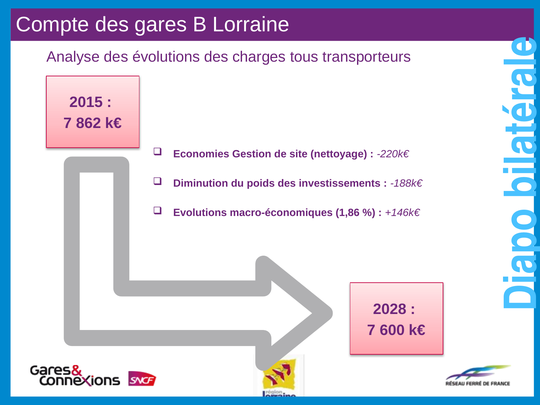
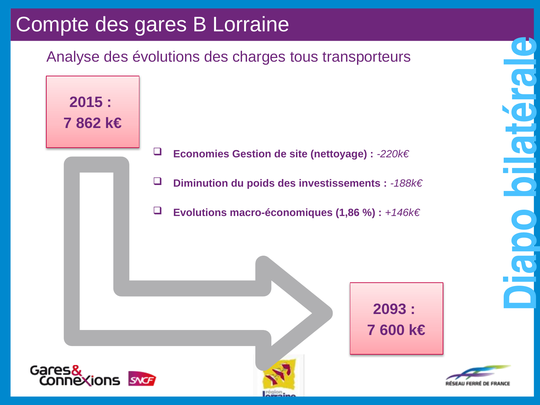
2028: 2028 -> 2093 (390, 309)
